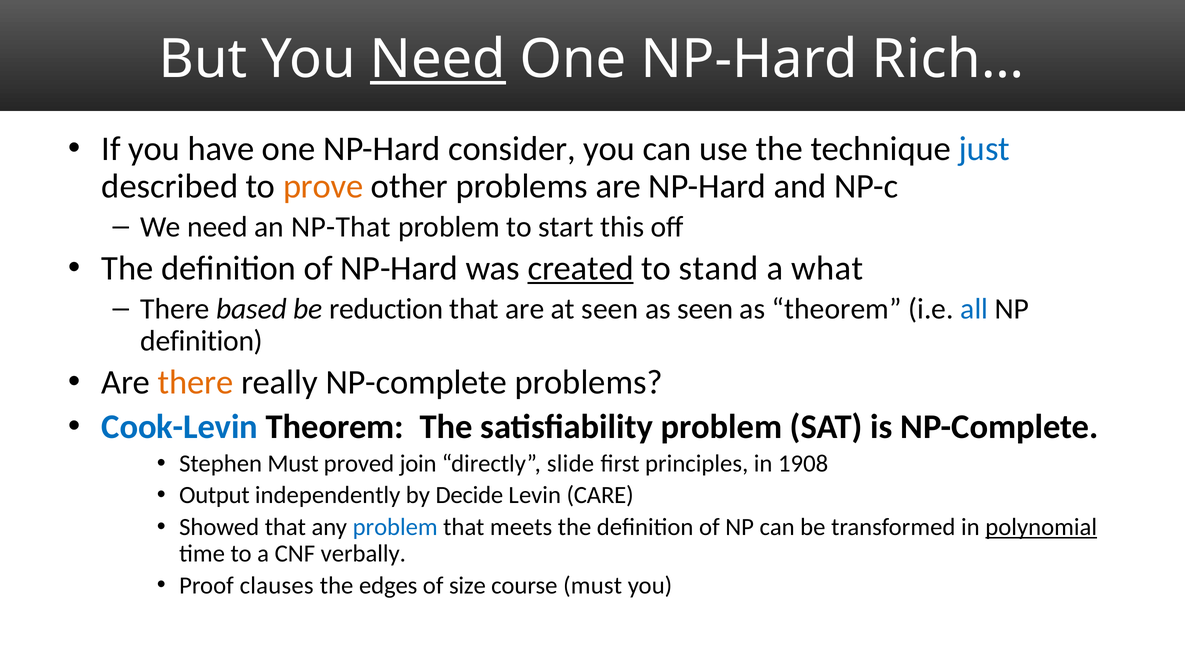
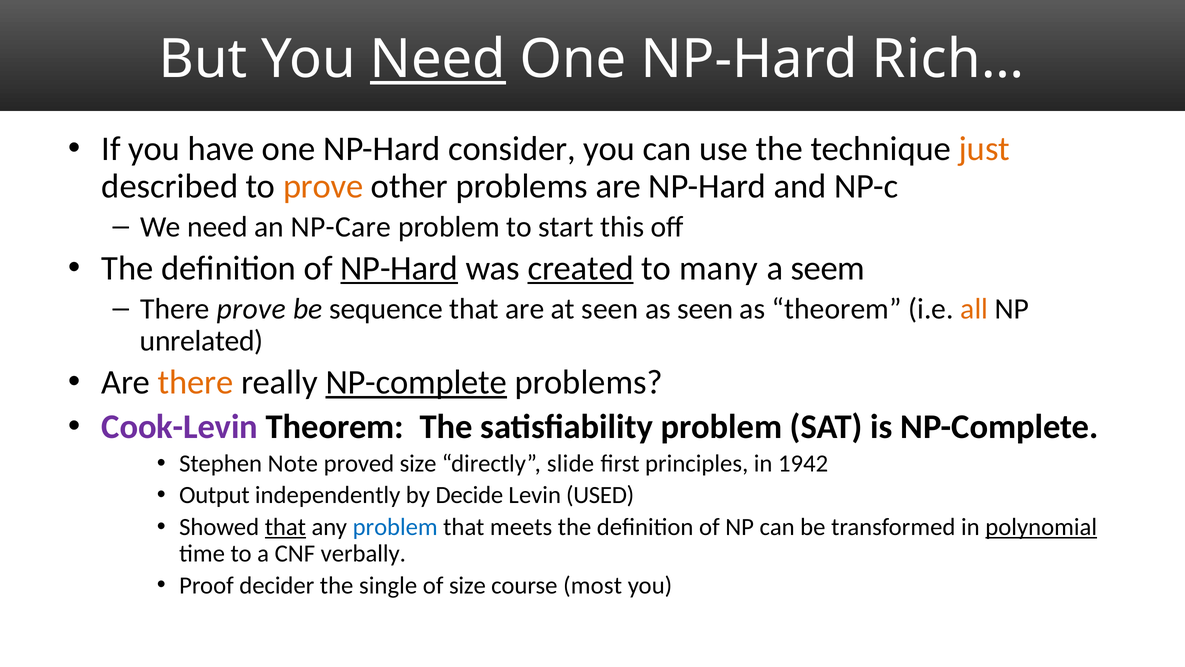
just colour: blue -> orange (984, 149)
NP-That: NP-That -> NP-Care (341, 227)
NP-Hard underline: none -> present (399, 268)
stand: stand -> many (719, 268)
what: what -> seem (828, 268)
There based: based -> prove (251, 309)
reduction: reduction -> sequence (386, 309)
all colour: blue -> orange (974, 309)
definition: definition -> unrelated (202, 341)
NP-complete underline: none -> present (416, 382)
Cook-Levin colour: blue -> purple (180, 426)
Stephen Must: Must -> Note (293, 463)
proved join: join -> size (418, 463)
1908: 1908 -> 1942 (803, 463)
CARE: CARE -> USED (600, 495)
that underline: none -> present (285, 527)
clauses: clauses -> decider (277, 585)
edges: edges -> single (388, 585)
course must: must -> most (593, 585)
